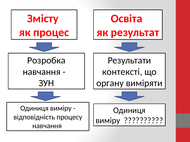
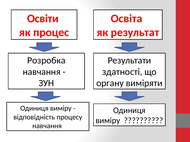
Змісту: Змісту -> Освіти (43, 19)
контексті: контексті -> здатності (122, 72)
